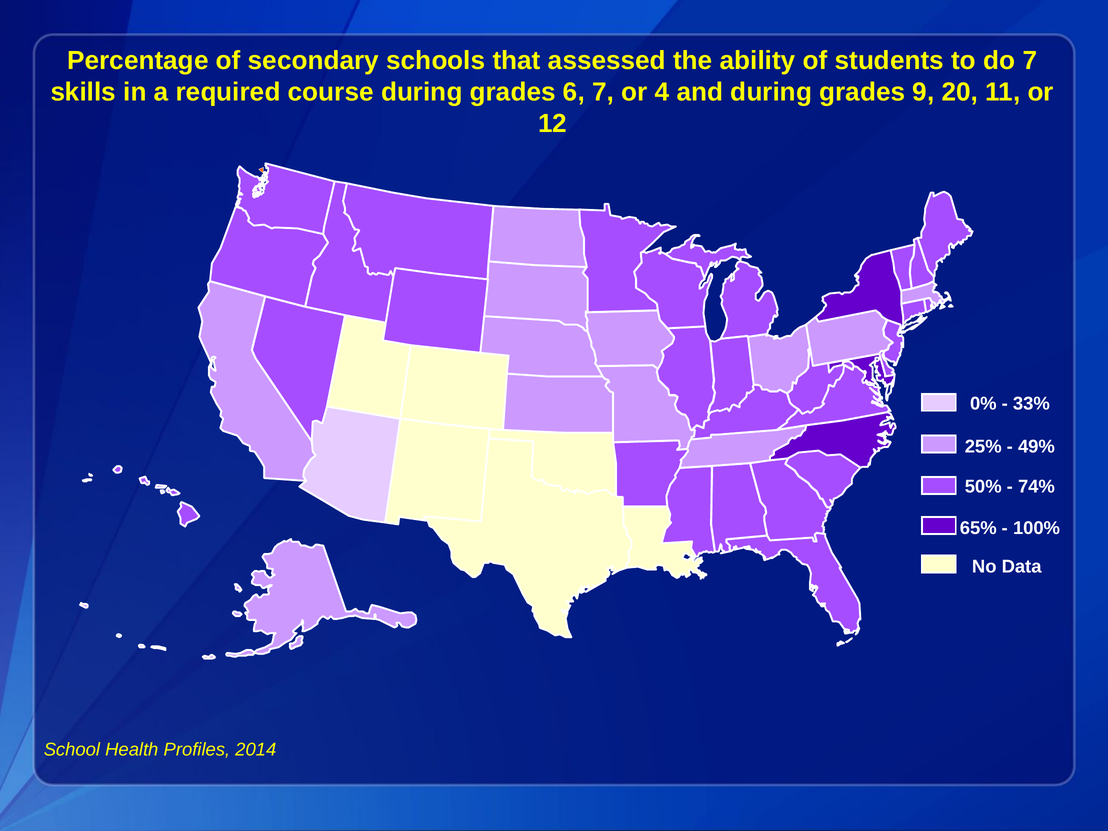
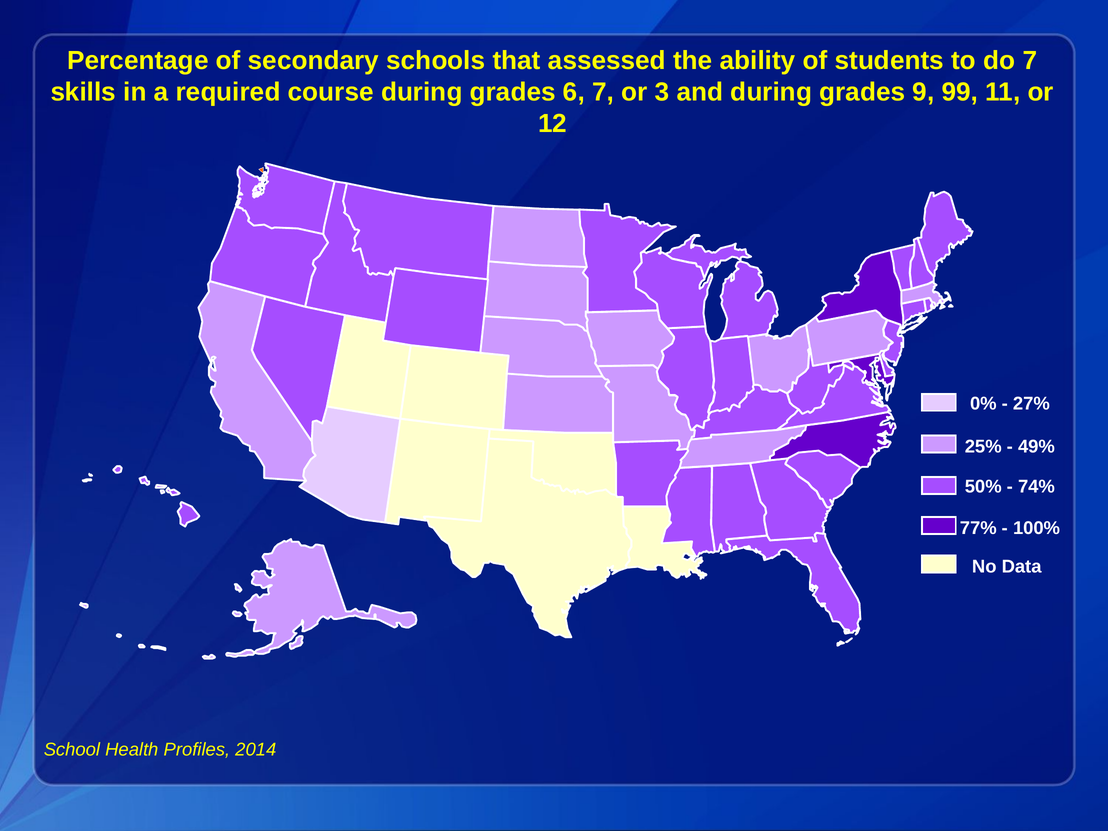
4: 4 -> 3 (662, 92)
20: 20 -> 99 (960, 92)
33%: 33% -> 27% (1031, 403)
65%: 65% -> 77% (978, 528)
